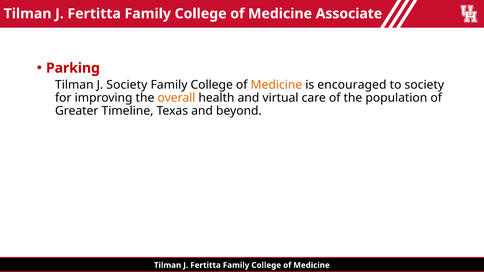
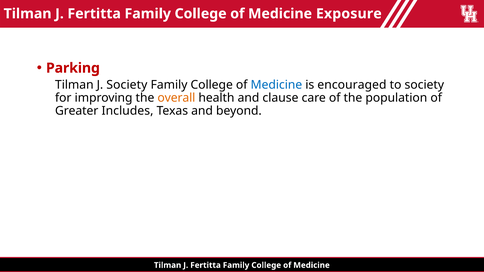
Associate: Associate -> Exposure (349, 14)
Medicine colour: orange -> blue (276, 85)
virtual: virtual -> clause (280, 98)
Timeline: Timeline -> Includes (127, 111)
